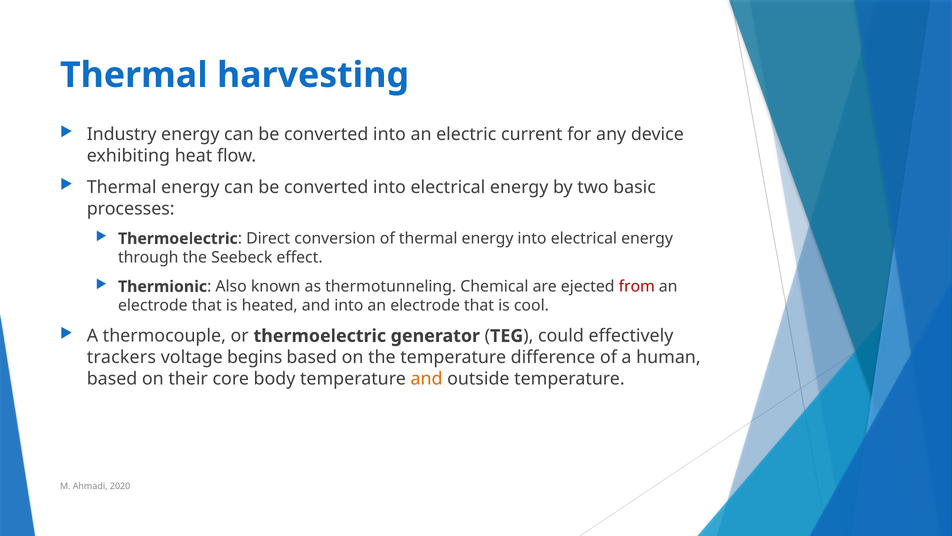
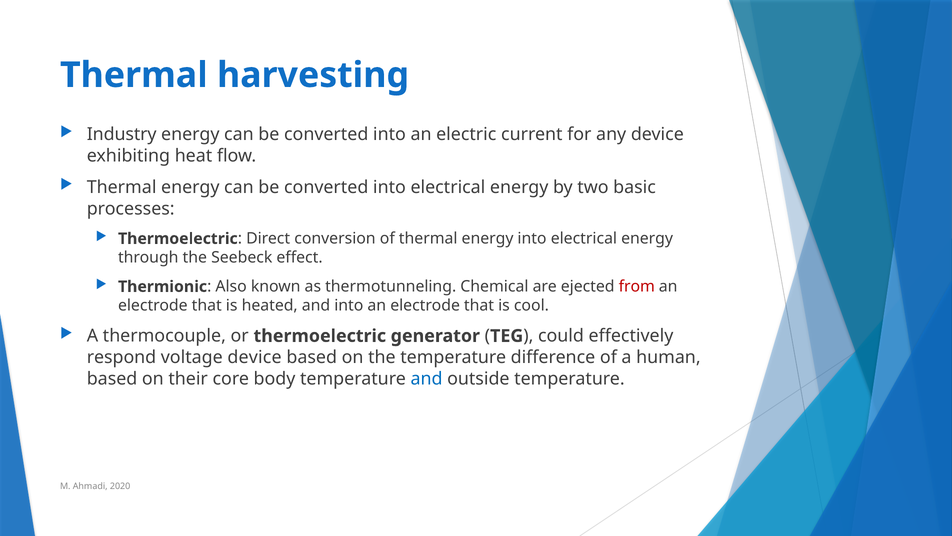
trackers: trackers -> respond (121, 357)
voltage begins: begins -> device (255, 357)
and colour: orange -> blue (427, 379)
